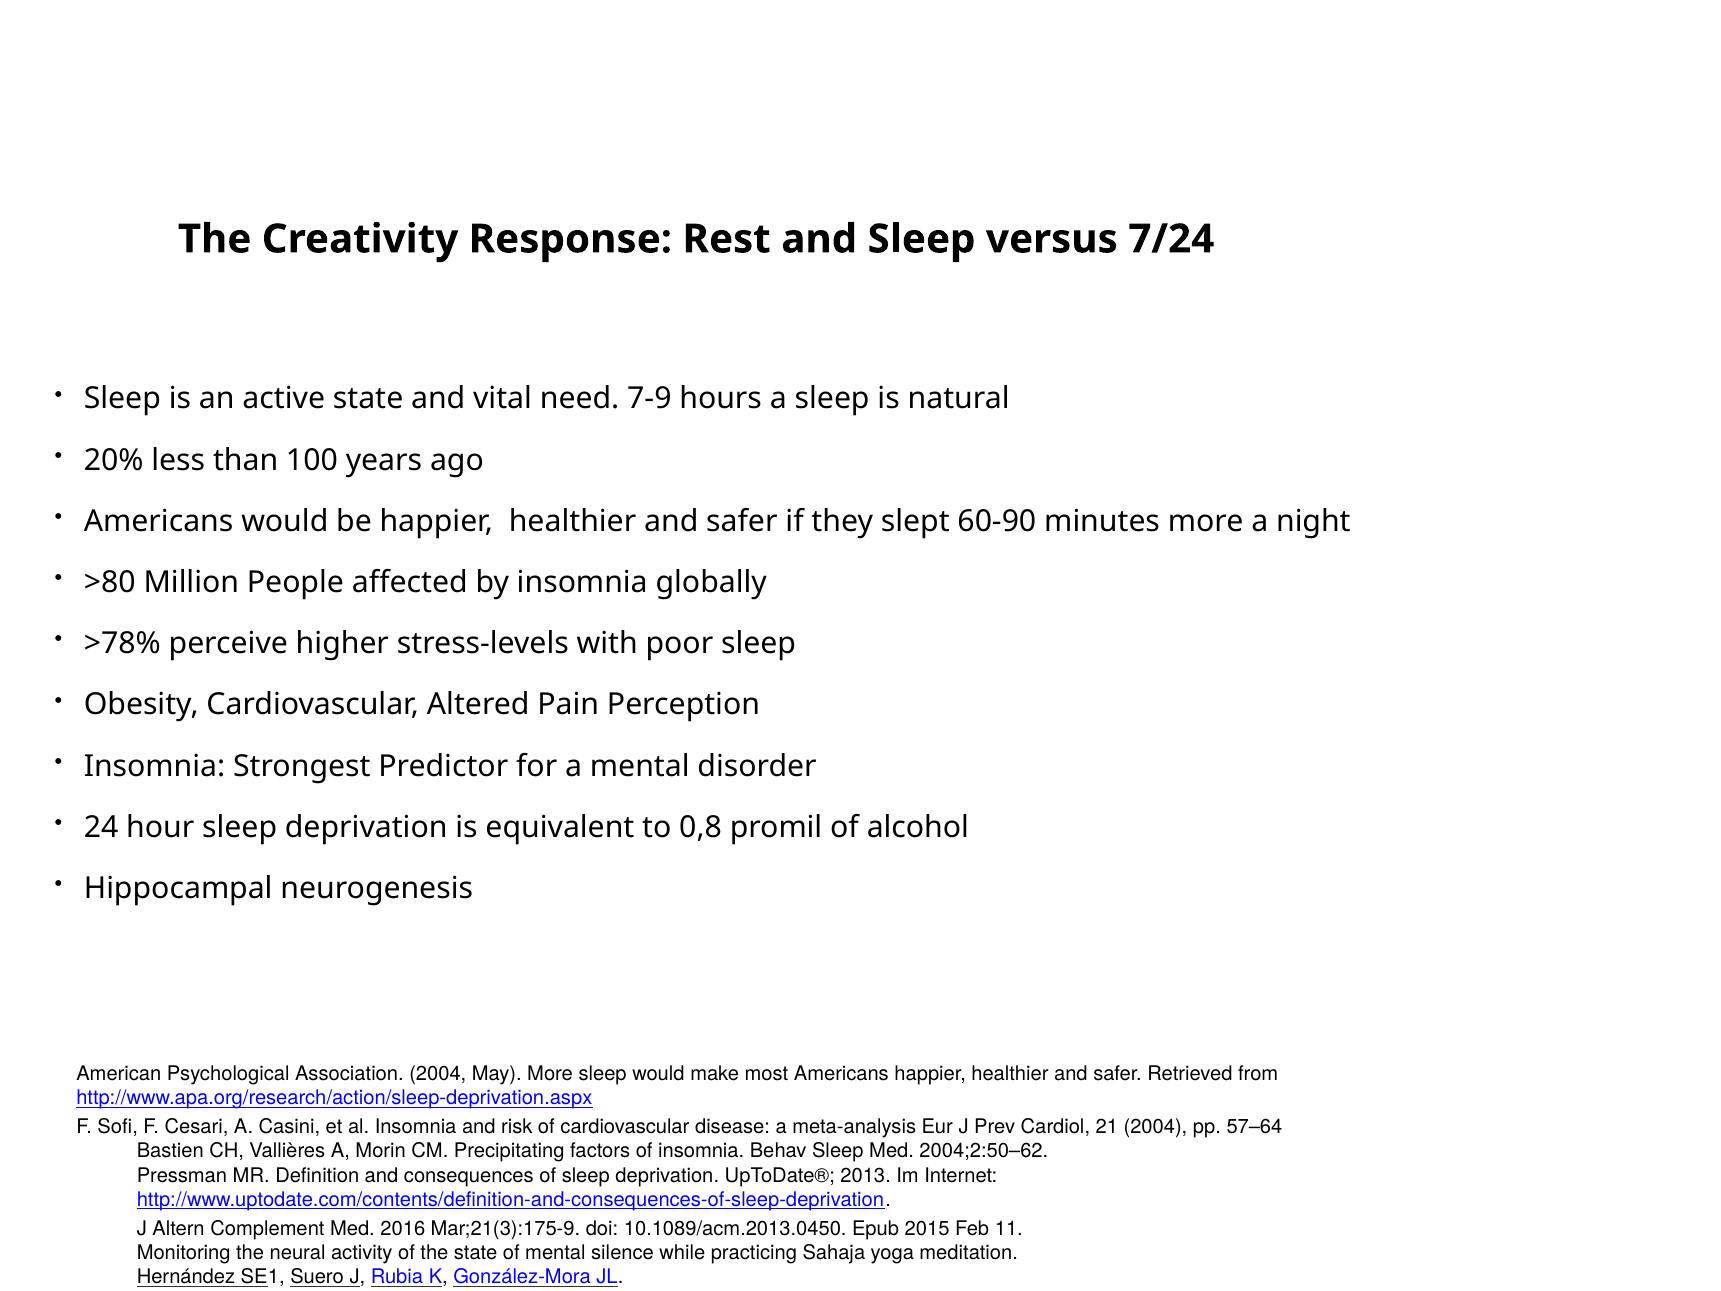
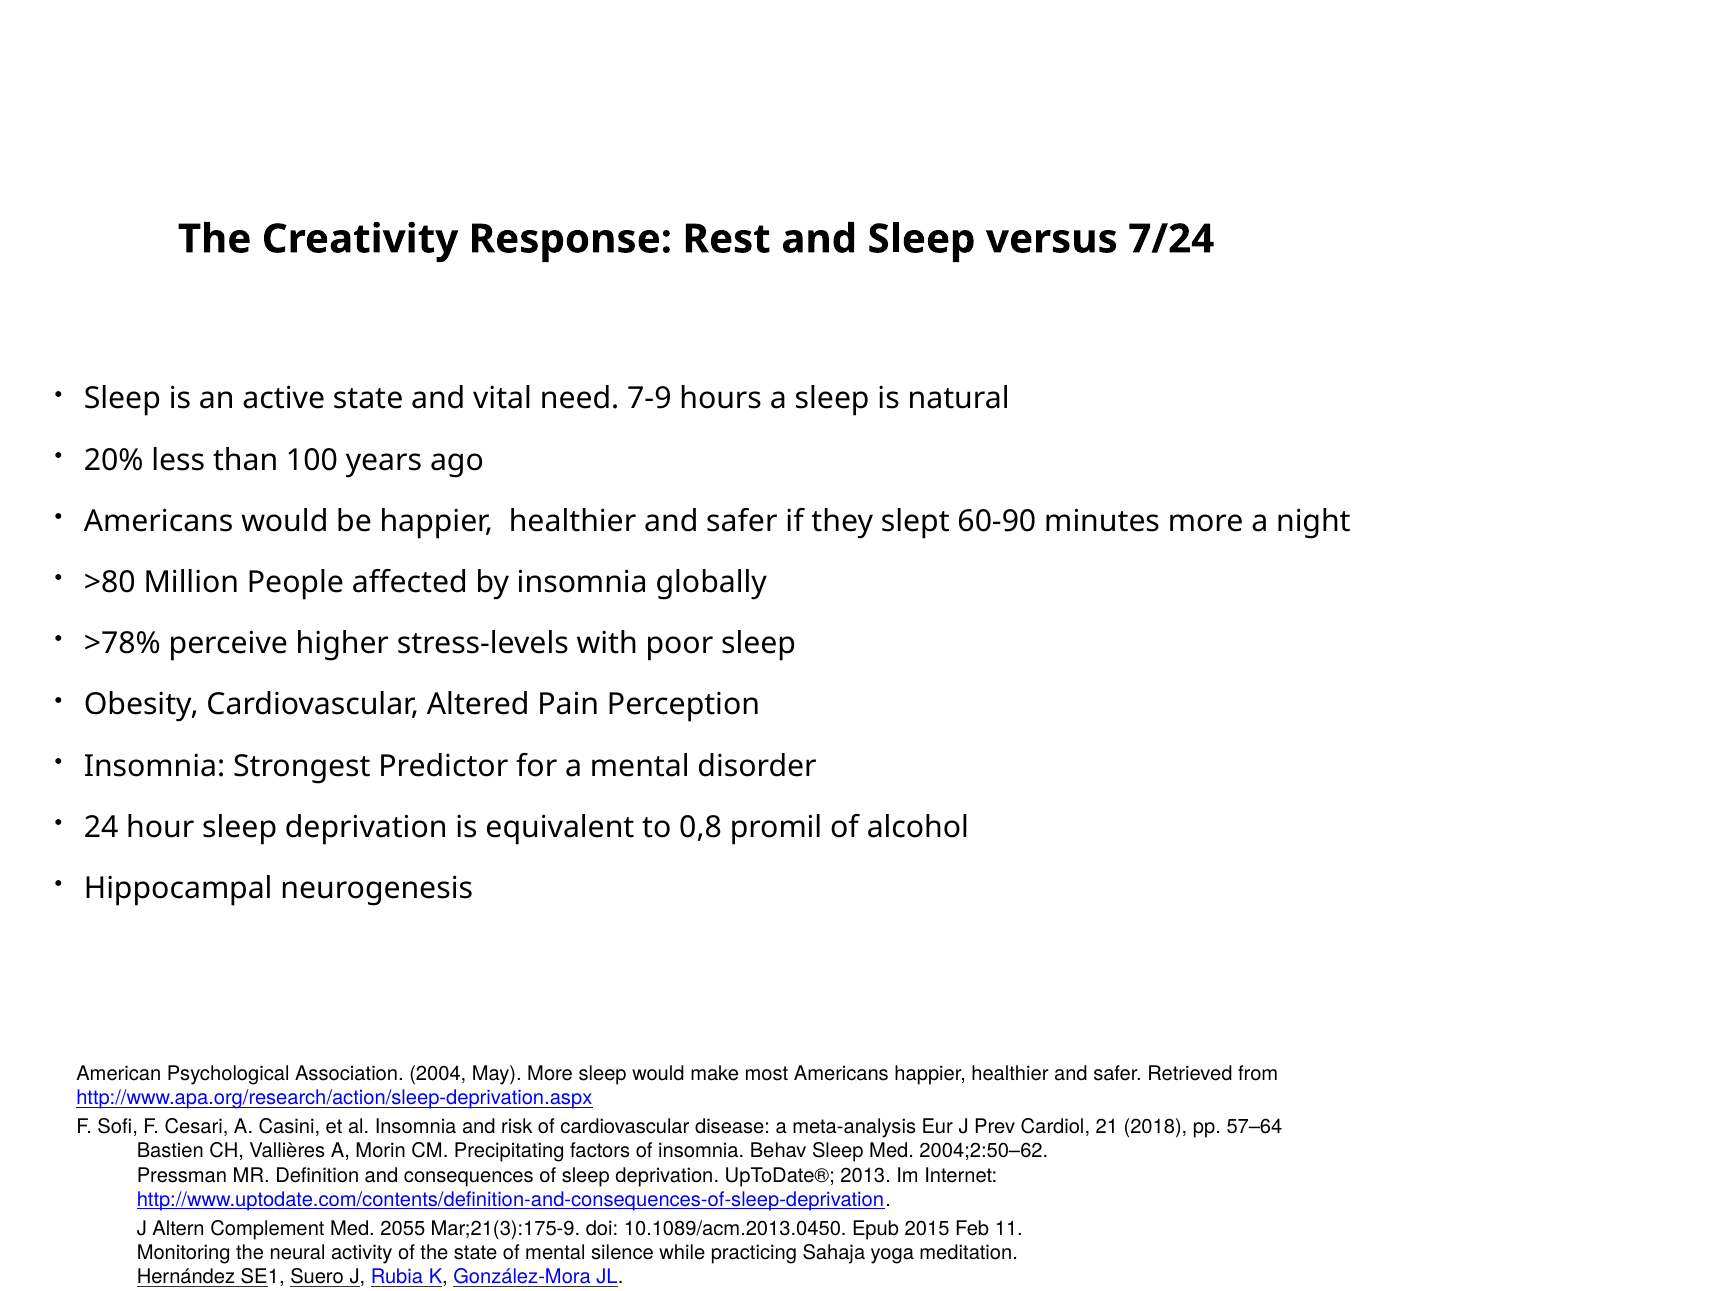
21 2004: 2004 -> 2018 (1155, 1127)
2016: 2016 -> 2055 (403, 1228)
